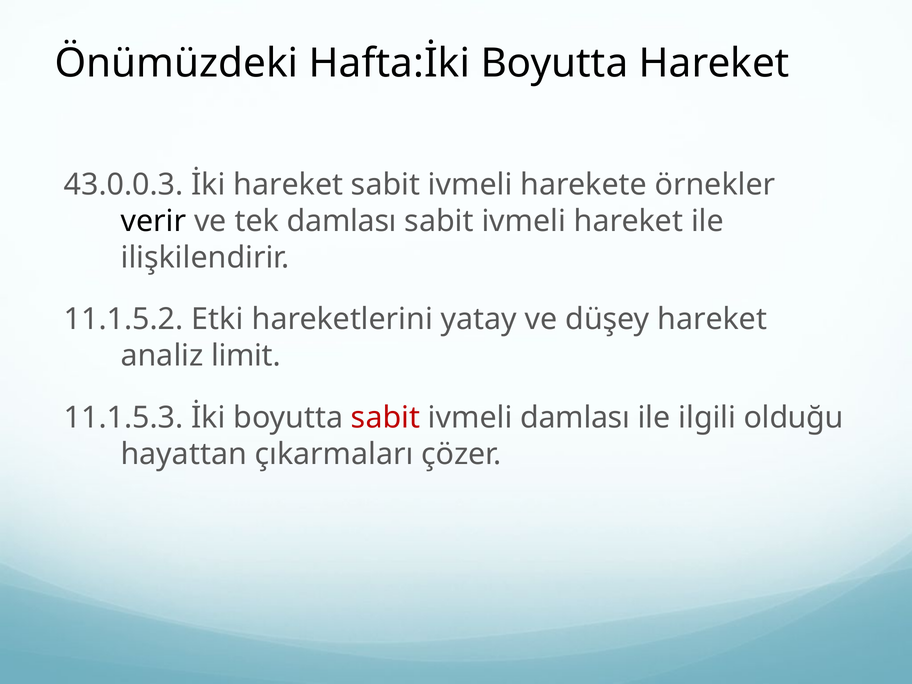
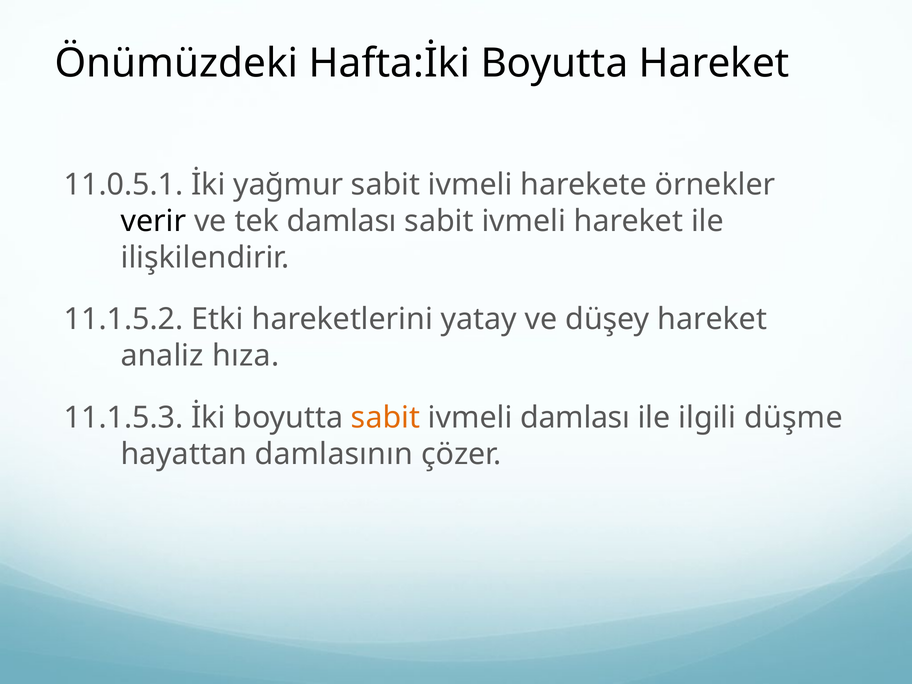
43.0.0.3: 43.0.0.3 -> 11.0.5.1 (124, 185)
İki hareket: hareket -> yağmur (288, 185)
limit: limit -> hıza (246, 356)
sabit colour: red -> orange (386, 418)
olduğu: olduğu -> düşme (793, 418)
çıkarmaları: çıkarmaları -> damlasının (334, 454)
